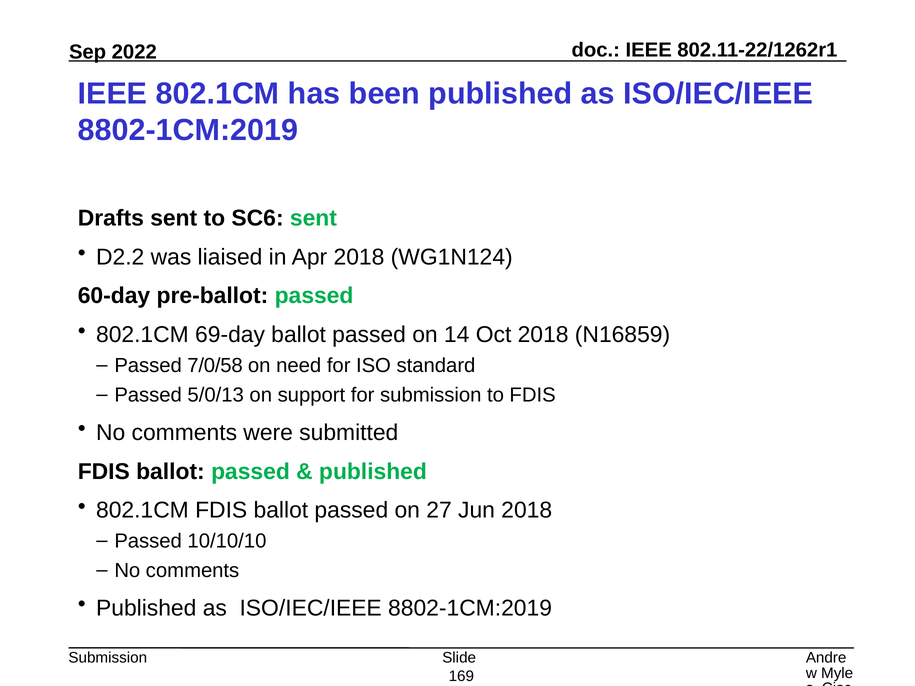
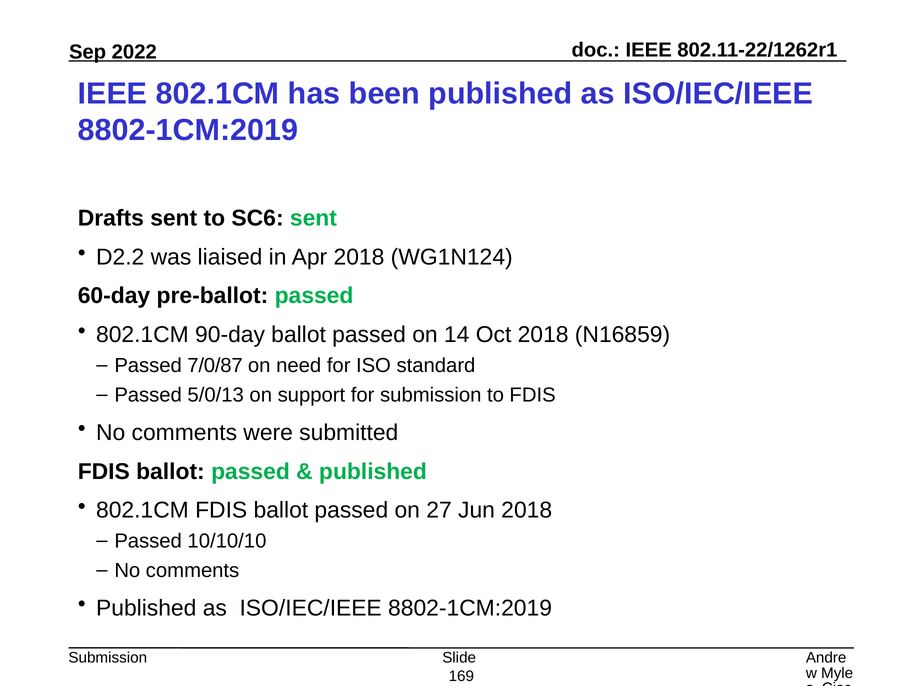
69-day: 69-day -> 90-day (230, 335)
7/0/58: 7/0/58 -> 7/0/87 (215, 366)
